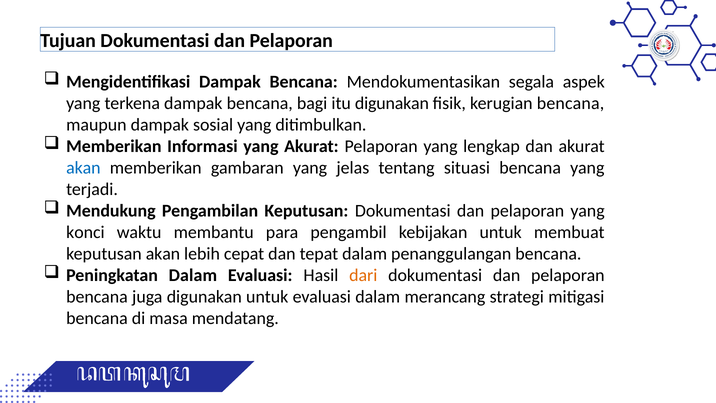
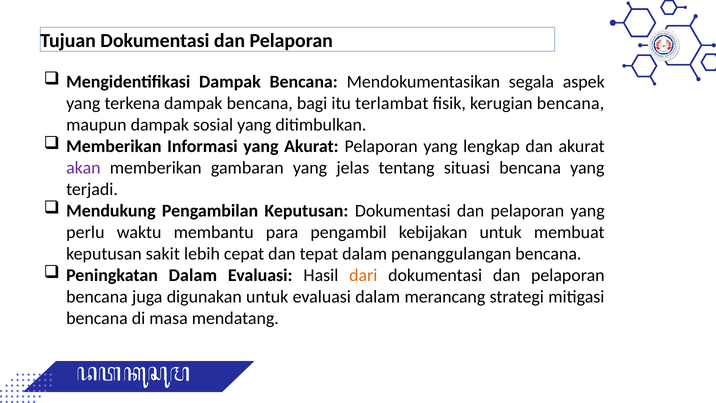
itu digunakan: digunakan -> terlambat (392, 103)
akan colour: blue -> purple (83, 168)
konci: konci -> perlu (85, 232)
keputusan akan: akan -> sakit (163, 254)
